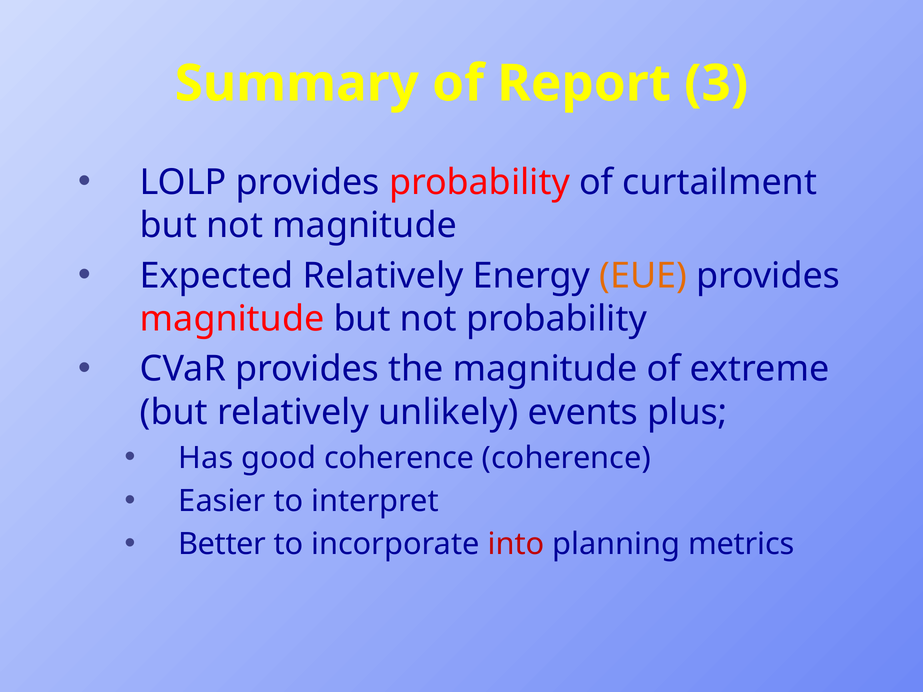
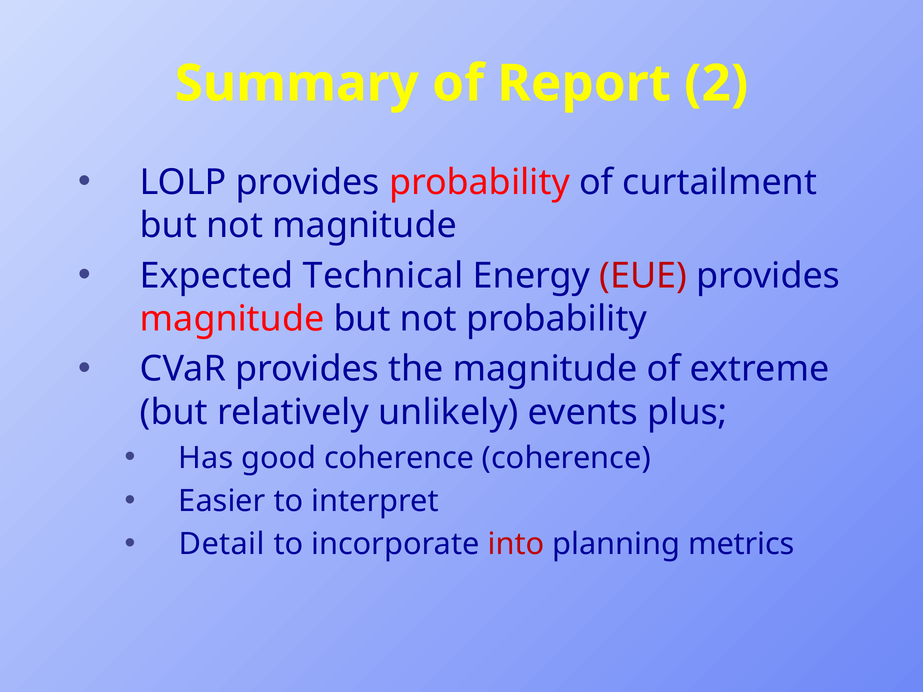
3: 3 -> 2 (716, 84)
Expected Relatively: Relatively -> Technical (383, 276)
EUE colour: orange -> red (643, 276)
Better: Better -> Detail (222, 544)
